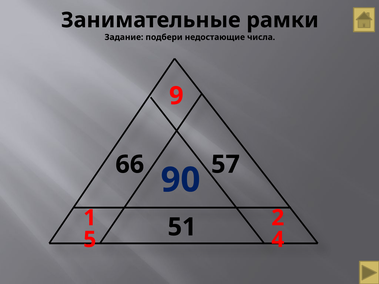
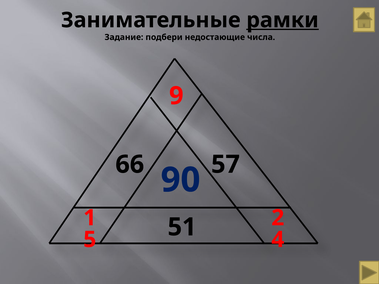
рамки underline: none -> present (282, 20)
